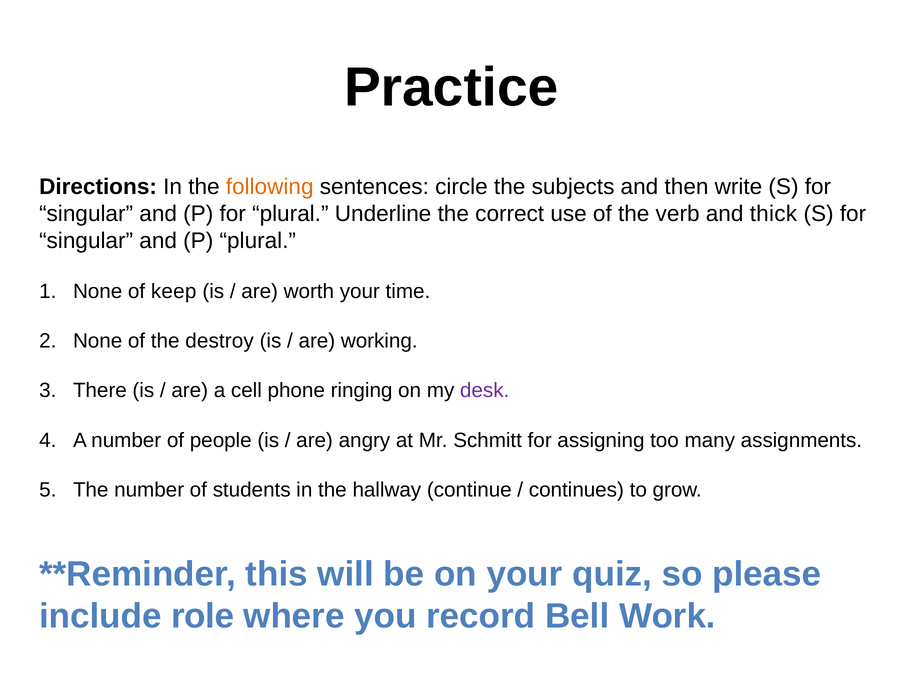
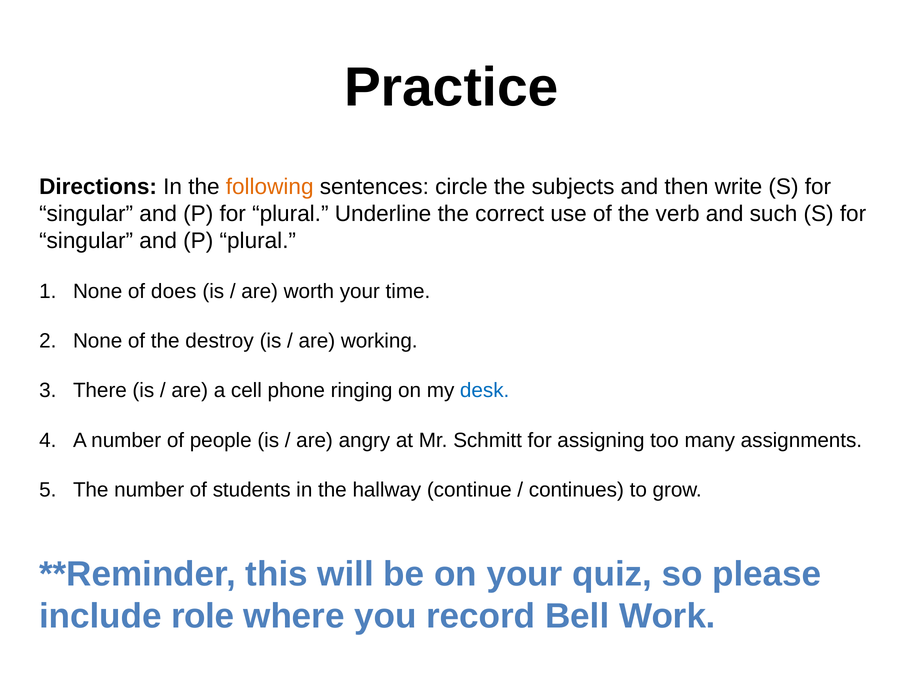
thick: thick -> such (774, 214)
keep: keep -> does (174, 292)
desk colour: purple -> blue (485, 391)
